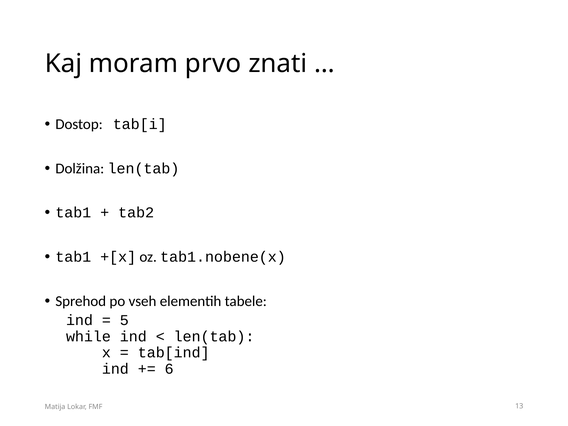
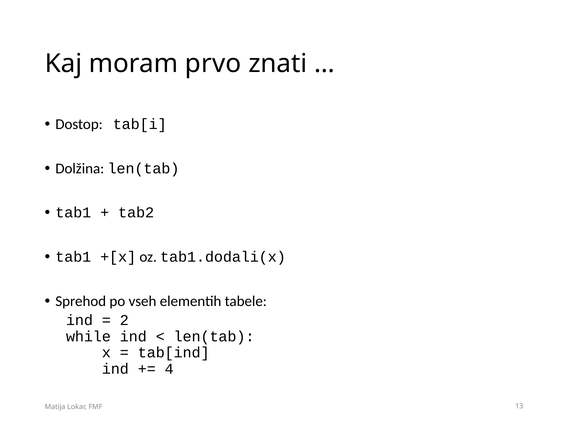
tab1.nobene(x: tab1.nobene(x -> tab1.dodali(x (223, 257)
5: 5 -> 2 (124, 320)
6: 6 -> 4 (169, 369)
